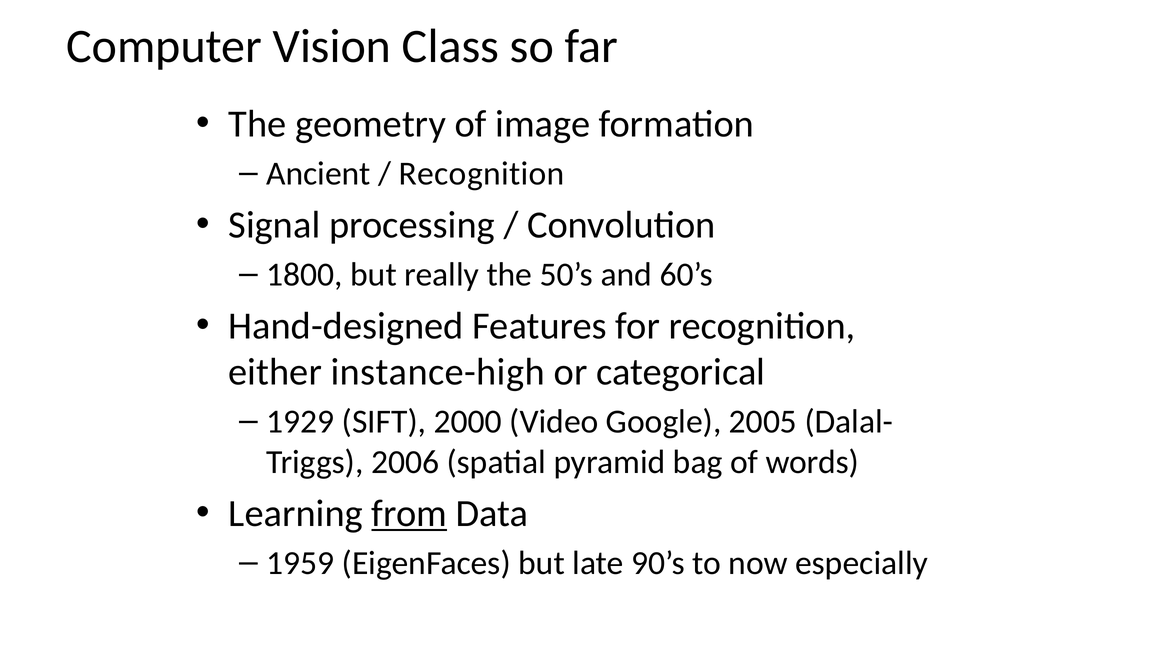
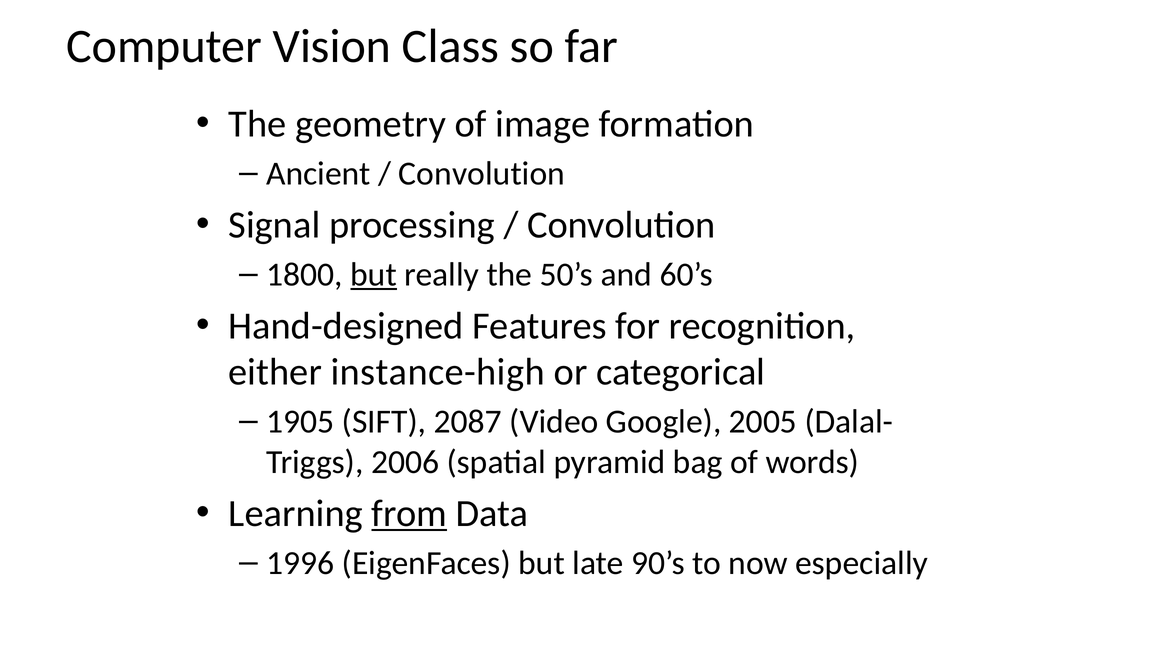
Recognition: Recognition -> Convolution (482, 173)
but underline: none -> present (374, 274)
1929: 1929 -> 1905 (300, 421)
2000: 2000 -> 2087 (468, 421)
1959: 1959 -> 1996 (300, 563)
